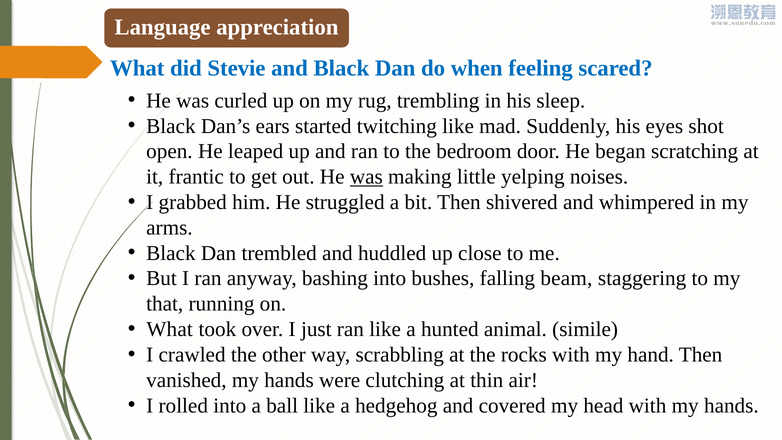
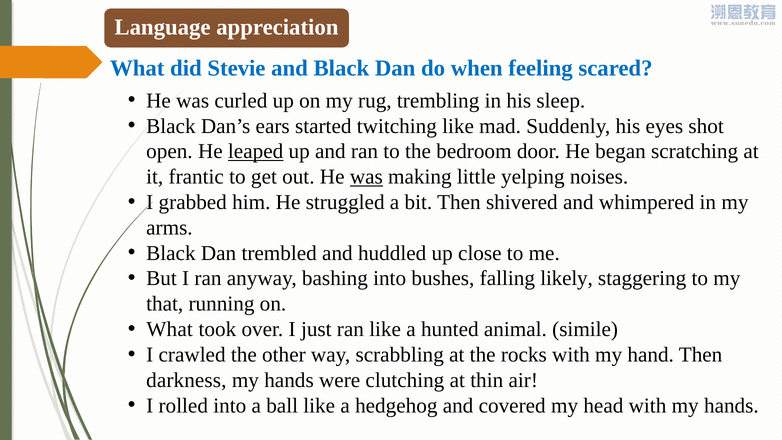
leaped underline: none -> present (256, 151)
beam: beam -> likely (567, 278)
vanished: vanished -> darkness (186, 380)
